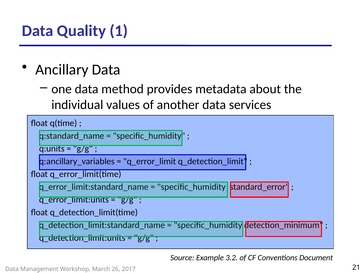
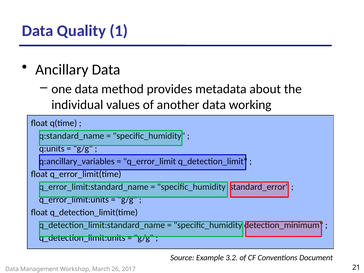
services: services -> working (250, 105)
